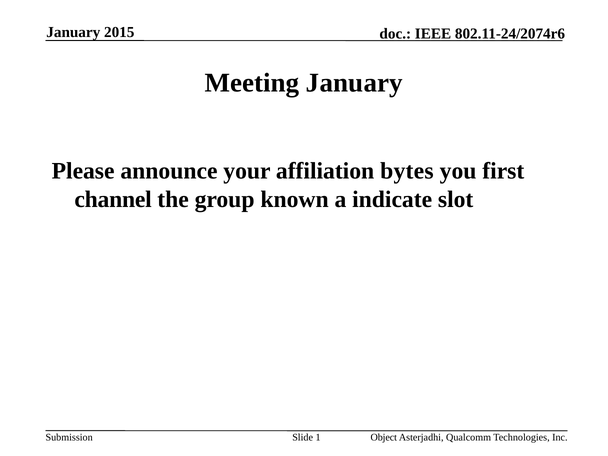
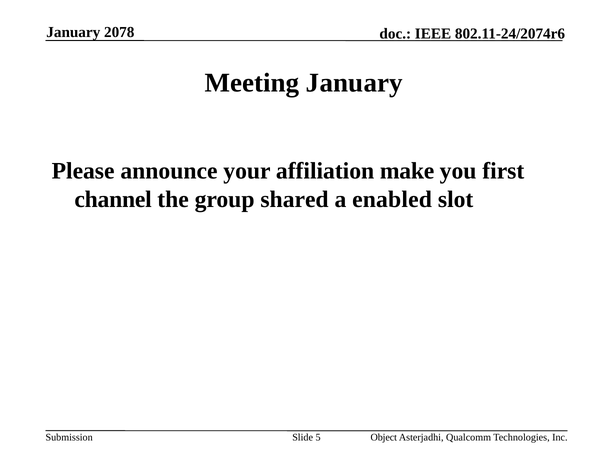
2015: 2015 -> 2078 (119, 32)
bytes: bytes -> make (407, 171)
known: known -> shared (295, 199)
indicate: indicate -> enabled (392, 199)
1: 1 -> 5 (318, 437)
